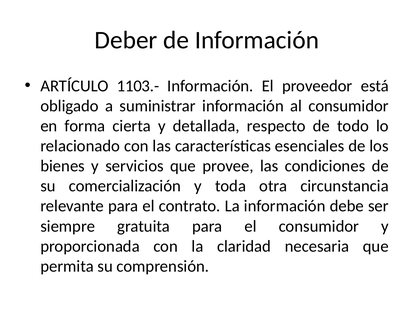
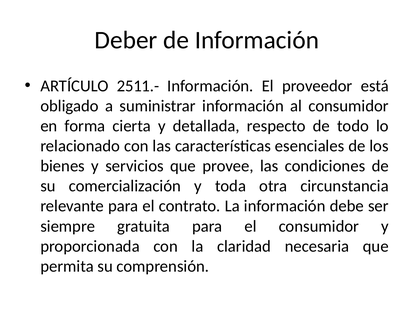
1103.-: 1103.- -> 2511.- (138, 86)
